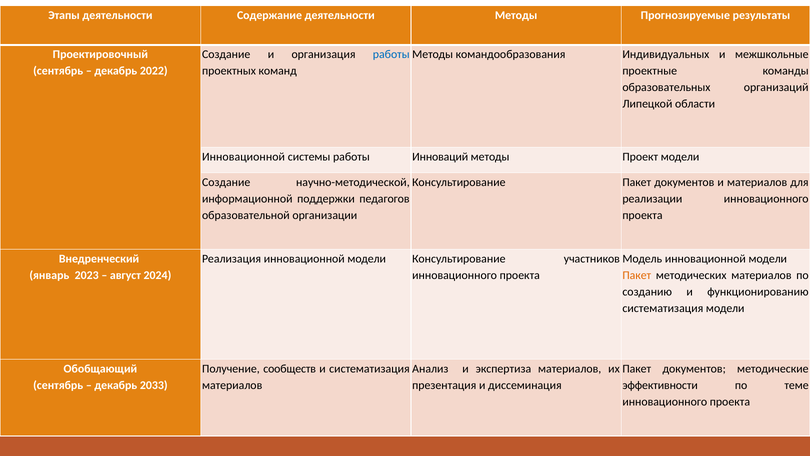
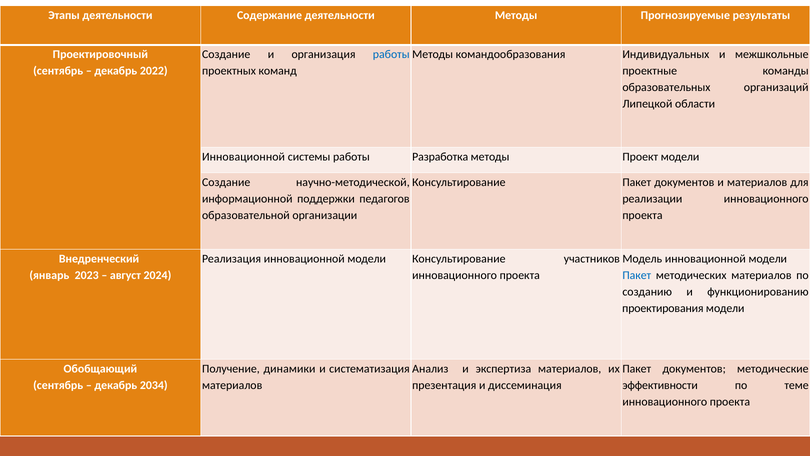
Инноваций: Инноваций -> Разработка (440, 157)
Пакет colour: orange -> blue (637, 275)
систематизация: систематизация -> проектирования (663, 308)
сообществ: сообществ -> динамики (290, 368)
2033: 2033 -> 2034 (154, 385)
